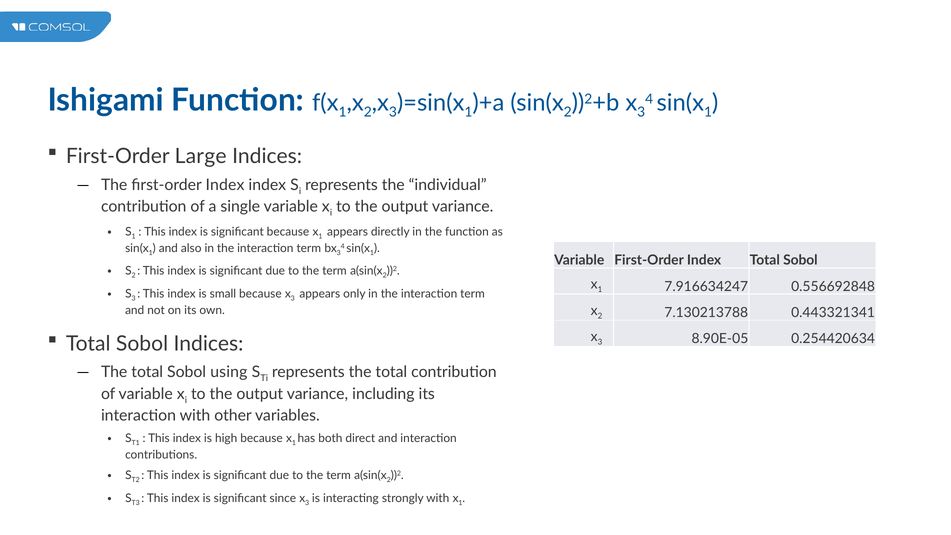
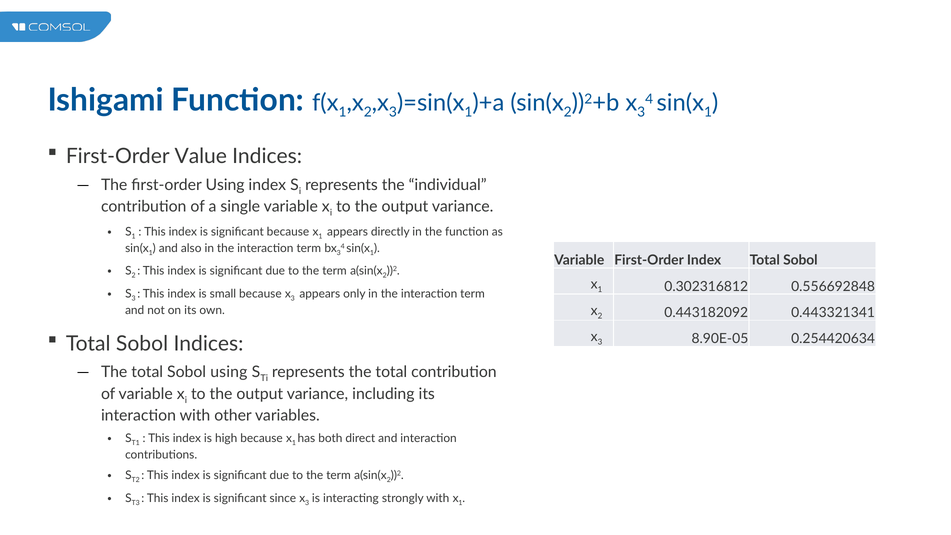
Large: Large -> Value (201, 156)
The first-order Index: Index -> Using (225, 185)
7.916634247: 7.916634247 -> 0.302316812 (706, 286)
7.130213788: 7.130213788 -> 0.443182092 (706, 313)
